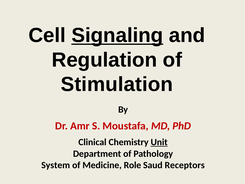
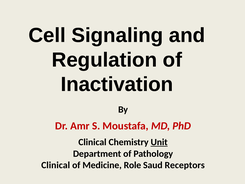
Signaling underline: present -> none (117, 35)
Stimulation: Stimulation -> Inactivation (117, 84)
System: System -> Clinical (56, 165)
